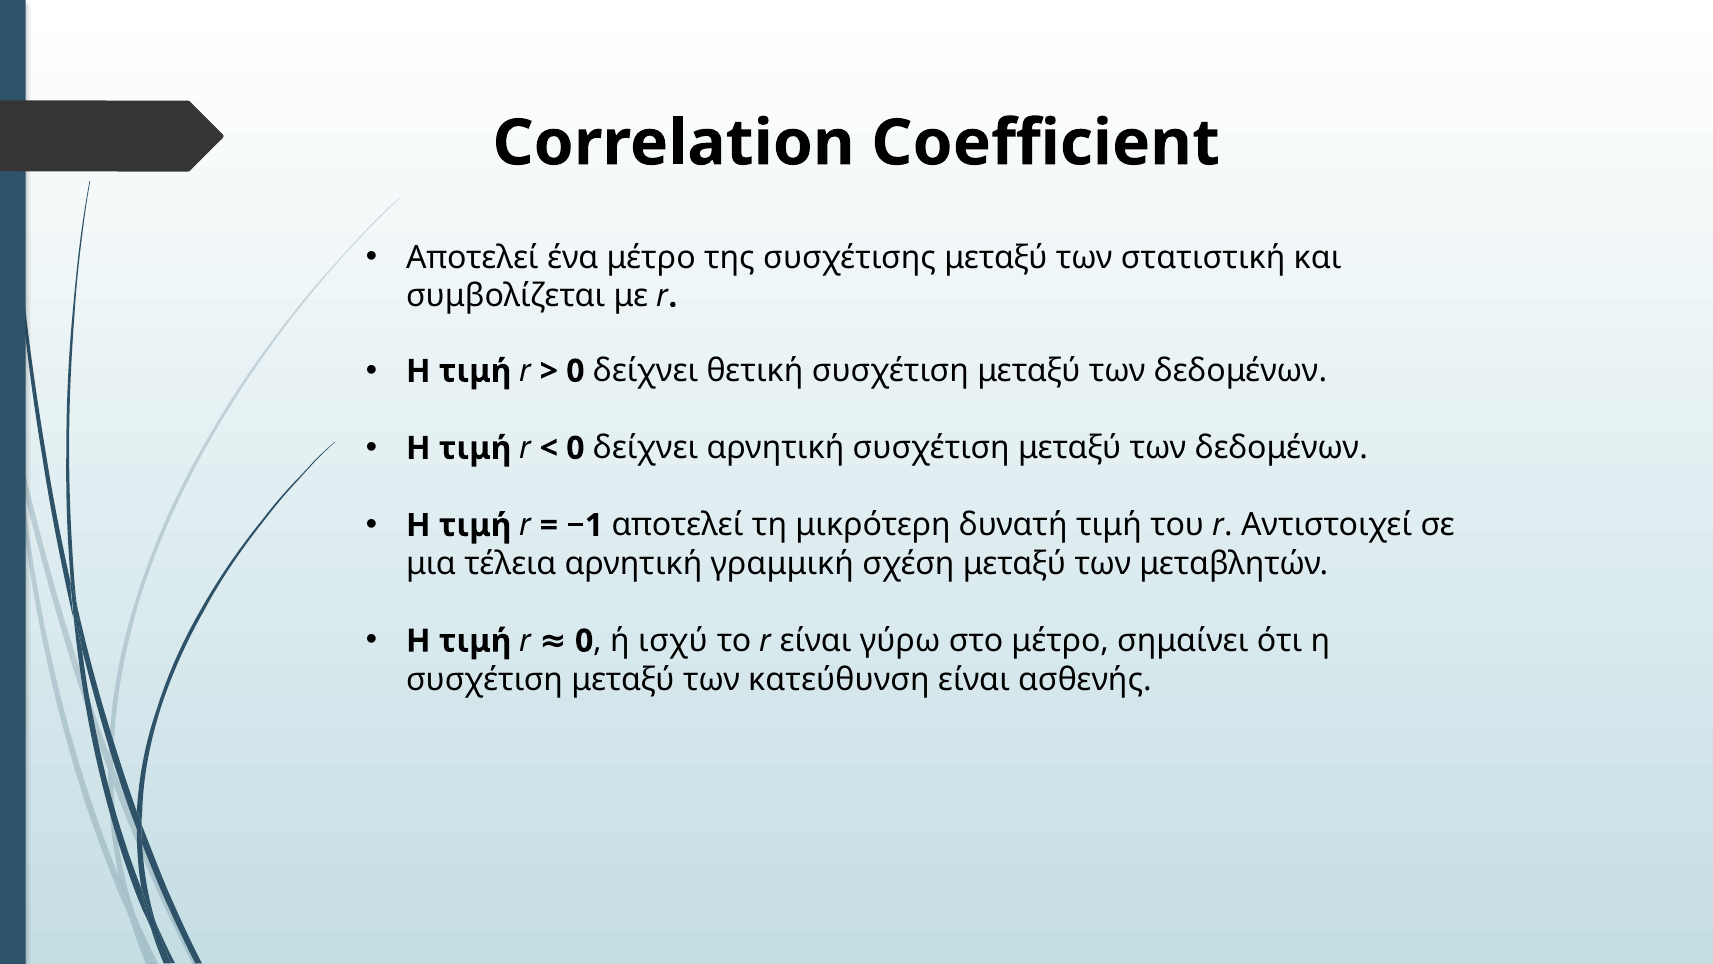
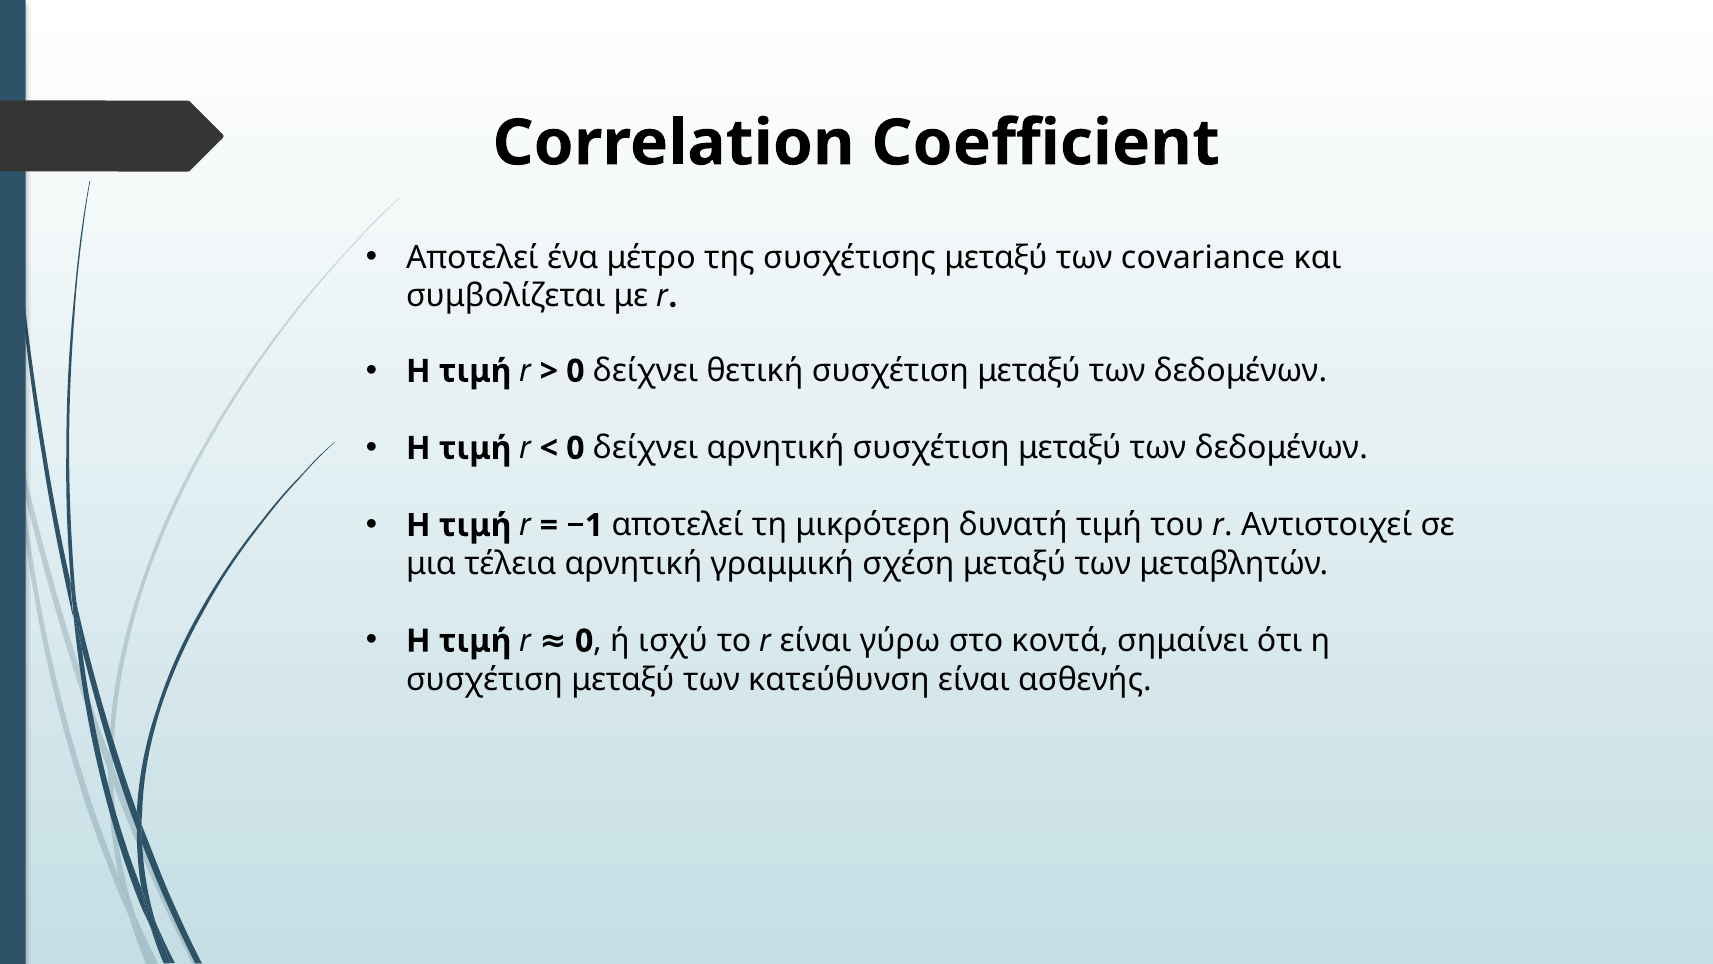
στατιστική: στατιστική -> covariance (1203, 257)
στο μέτρο: μέτρο -> κοντά (1060, 641)
